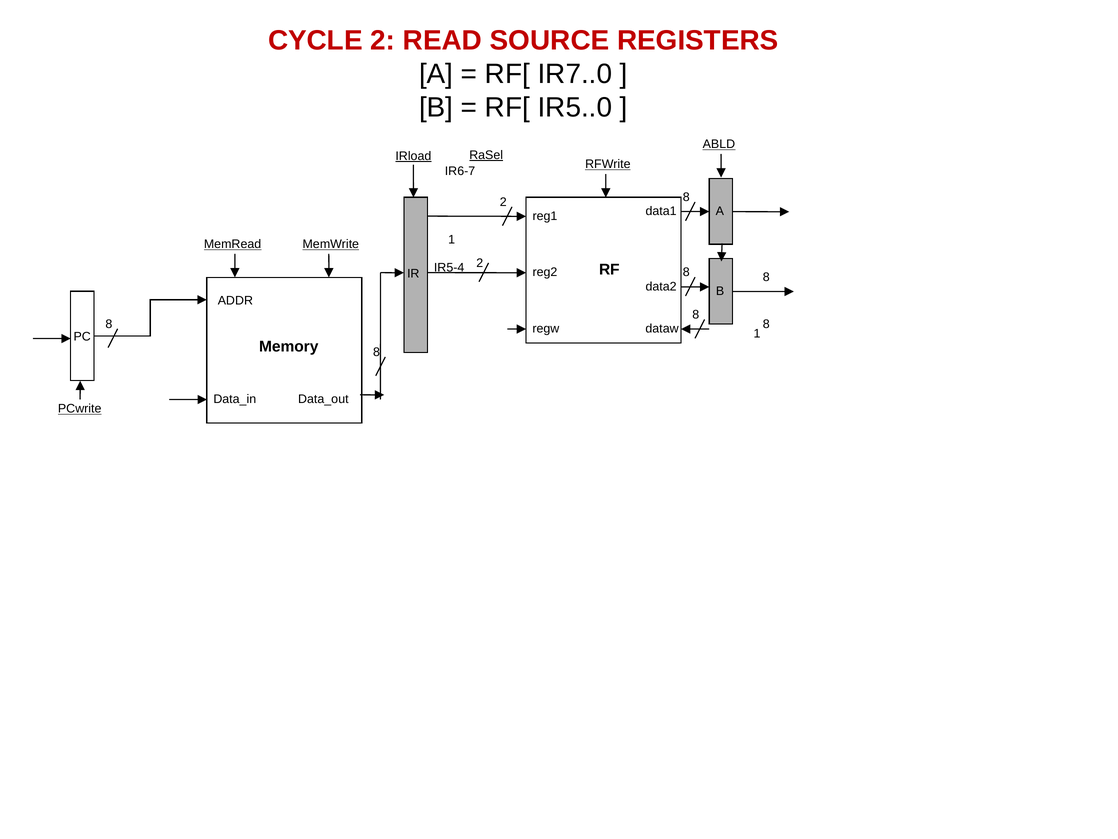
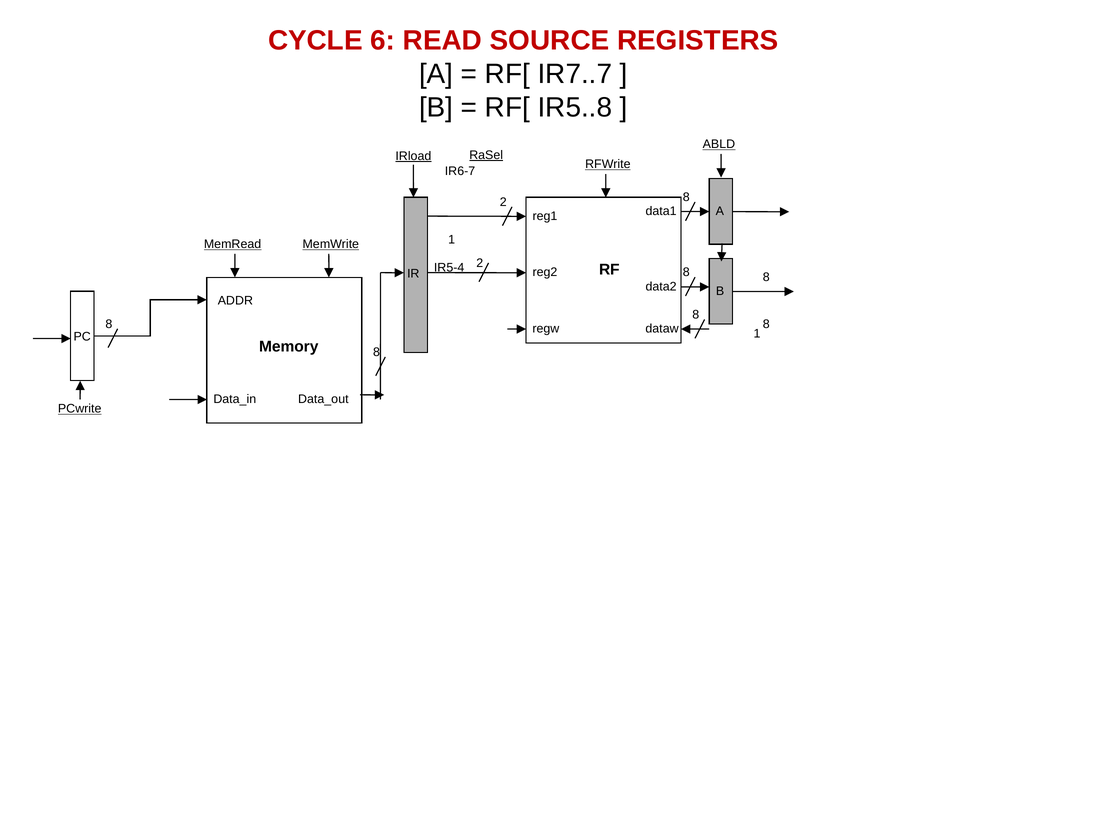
CYCLE 2: 2 -> 6 (383, 41)
IR7..0: IR7..0 -> IR7..7 (575, 74)
IR5..0: IR5..0 -> IR5..8 (575, 108)
